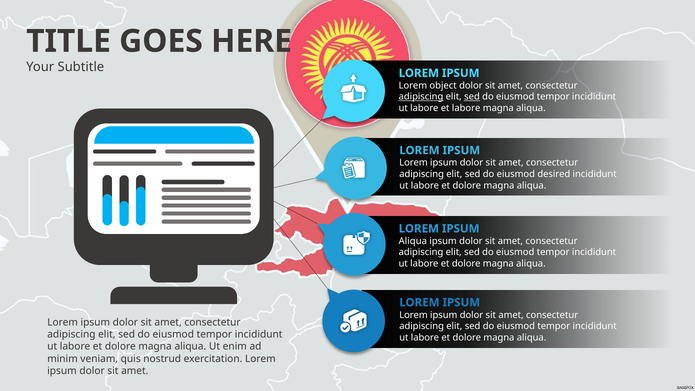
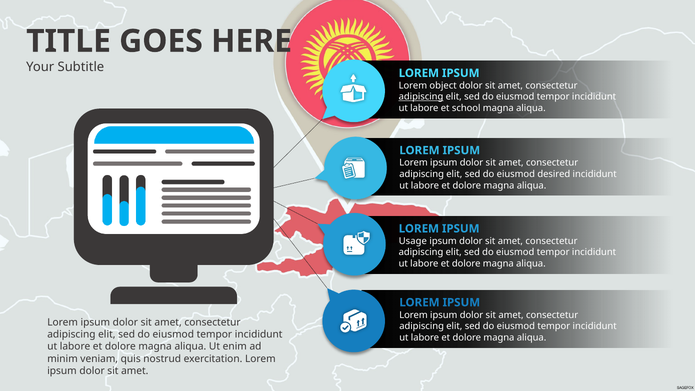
sed underline: present -> none (472, 97)
et labore: labore -> school (466, 108)
Aliqua: Aliqua -> Usage (413, 241)
